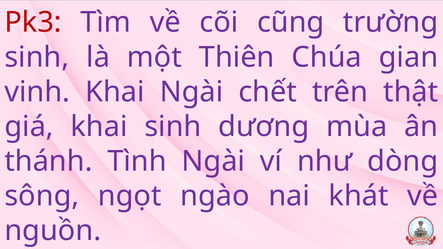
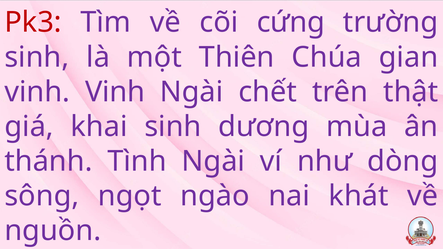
cũng: cũng -> cứng (291, 22)
vinh Khai: Khai -> Vinh (115, 92)
